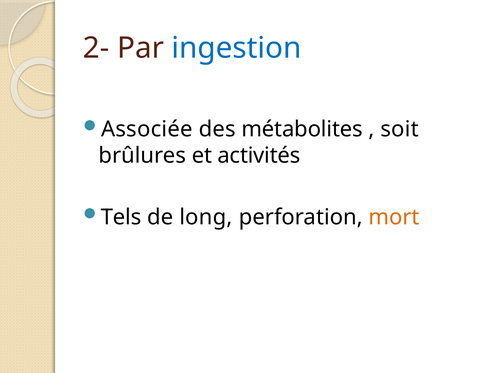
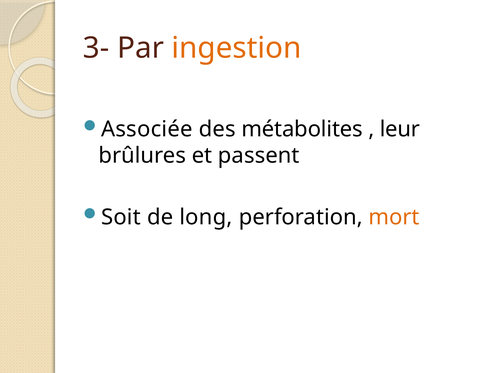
2-: 2- -> 3- (96, 48)
ingestion colour: blue -> orange (237, 48)
soit: soit -> leur (400, 129)
activités: activités -> passent (259, 156)
Tels: Tels -> Soit (121, 217)
